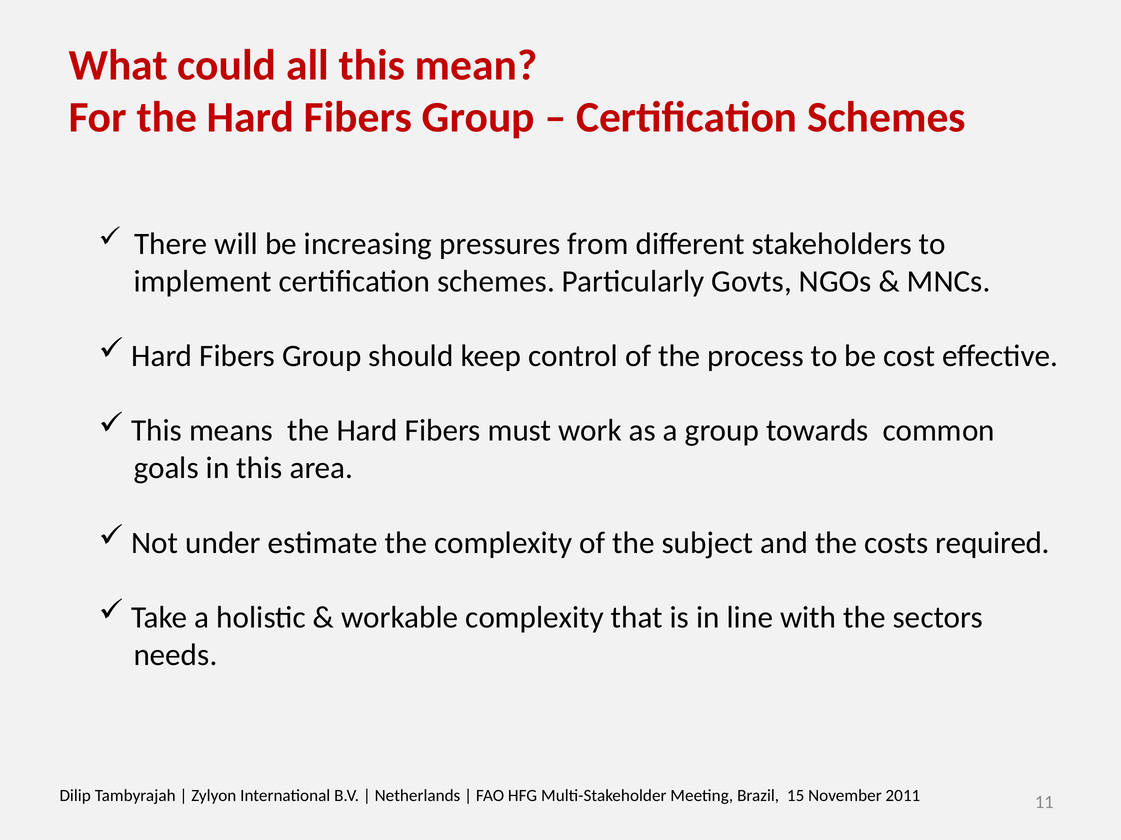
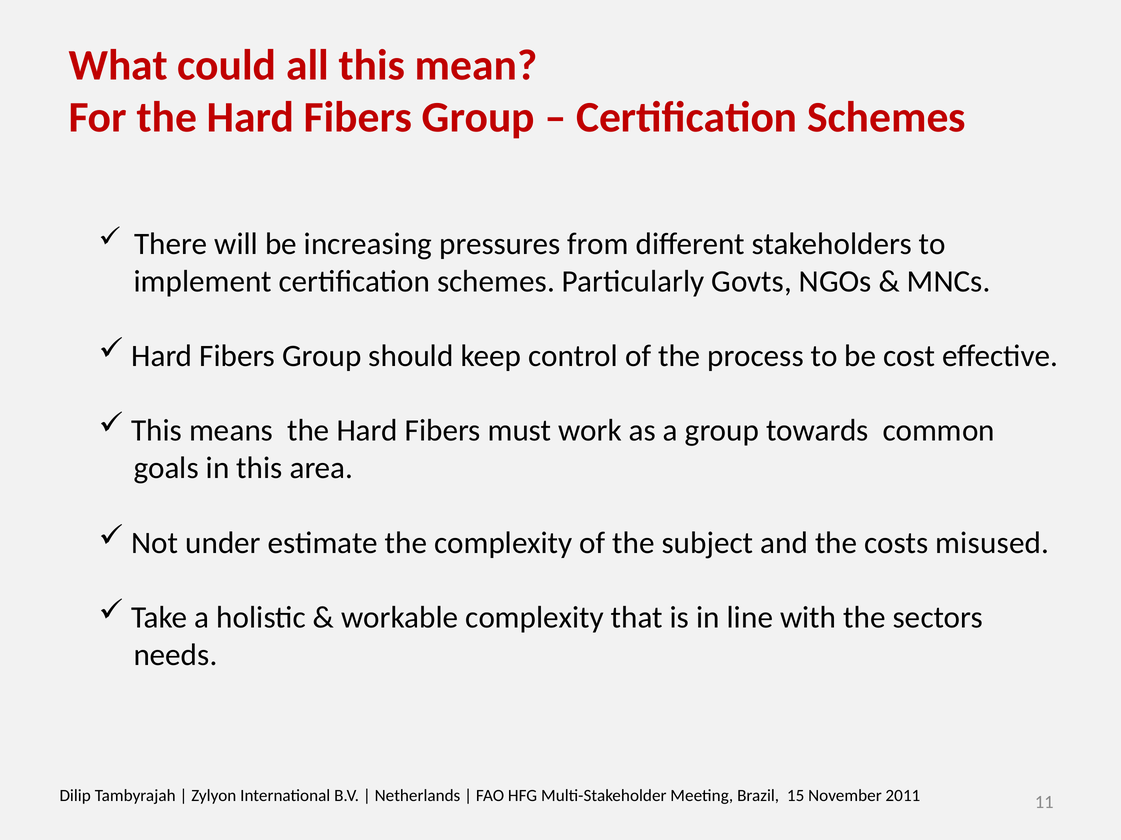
required: required -> misused (992, 543)
